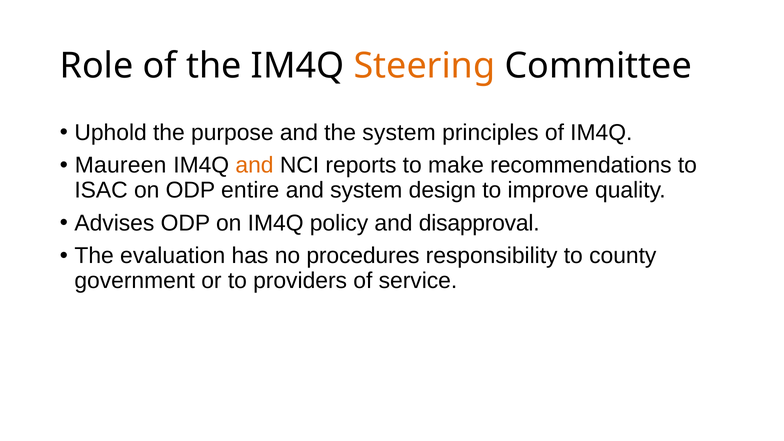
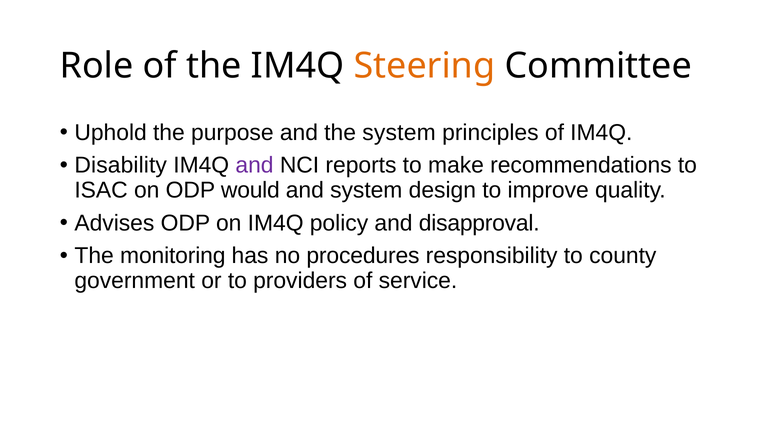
Maureen: Maureen -> Disability (121, 165)
and colour: orange -> purple (254, 165)
entire: entire -> would (250, 190)
evaluation: evaluation -> monitoring (173, 256)
